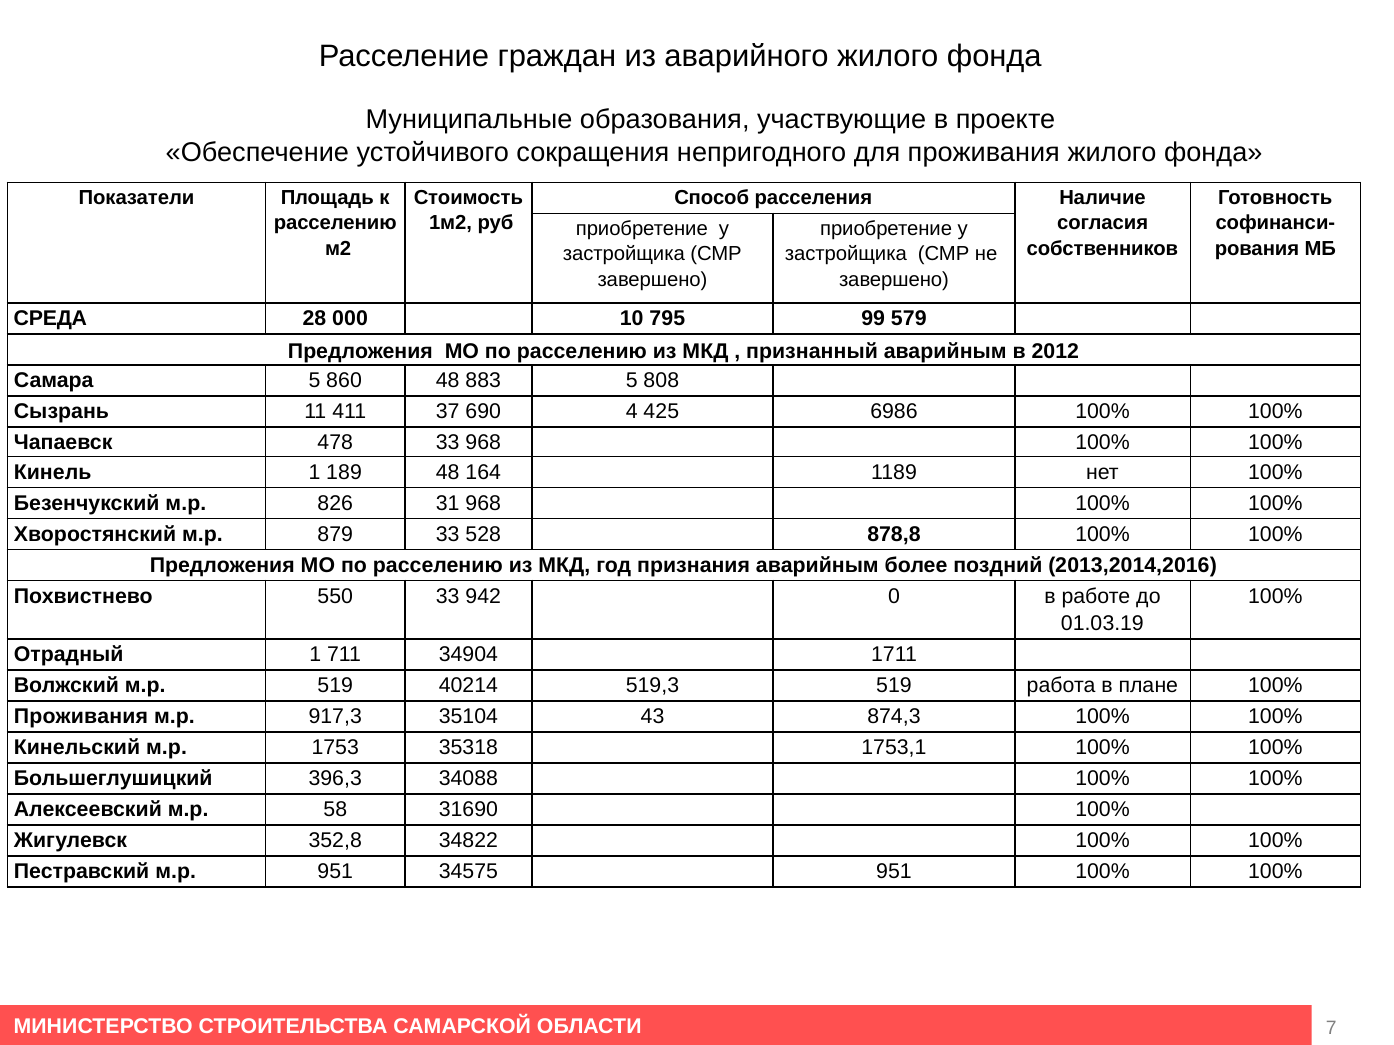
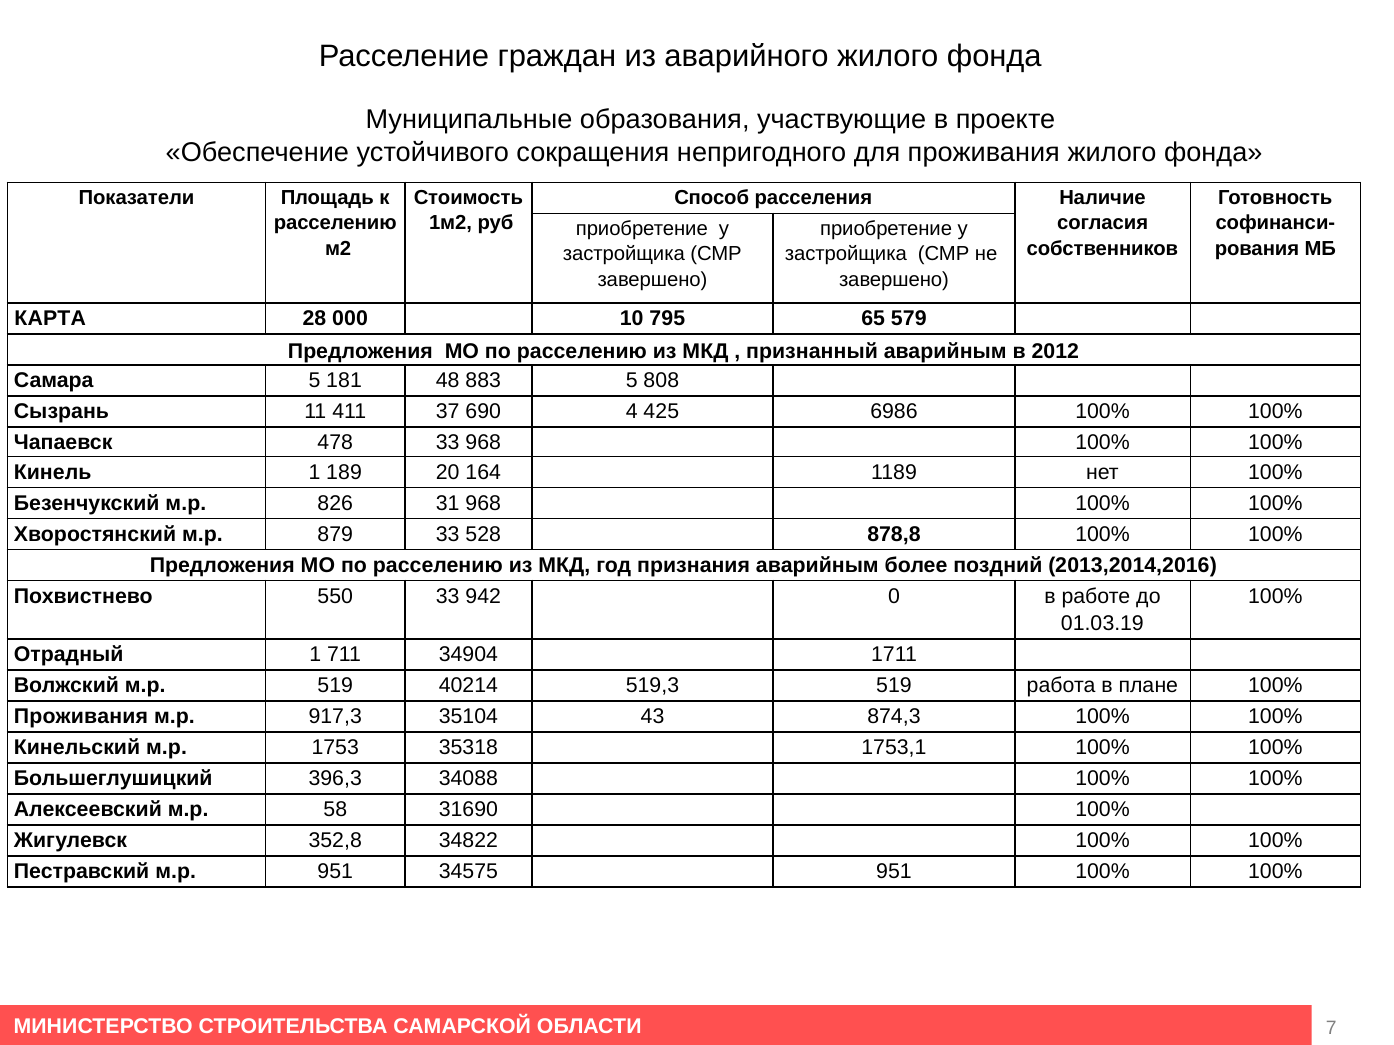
СРЕДА: СРЕДА -> КАРТА (50, 319)
99: 99 -> 65 (873, 319)
860: 860 -> 181 (344, 381)
189 48: 48 -> 20 (448, 472)
